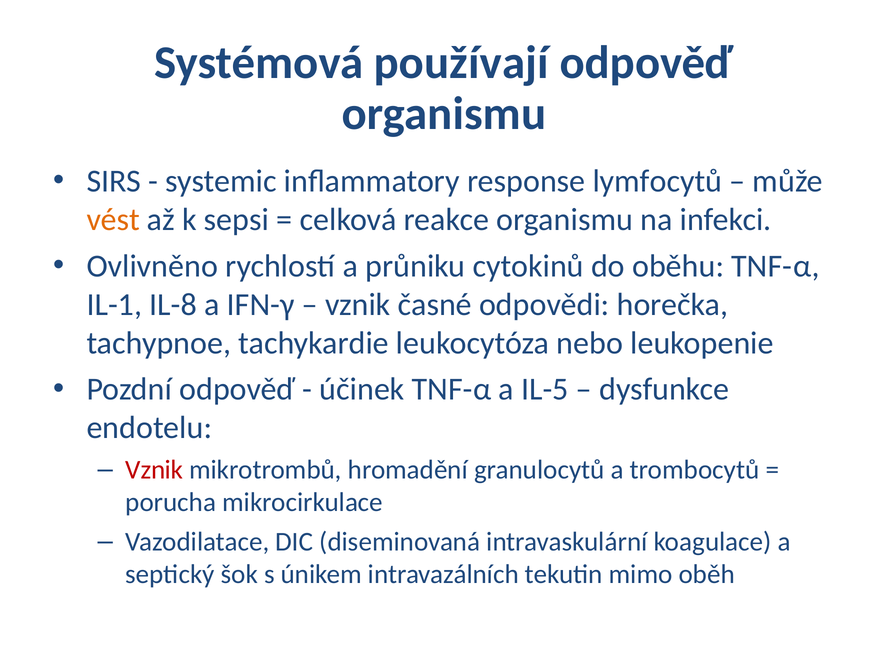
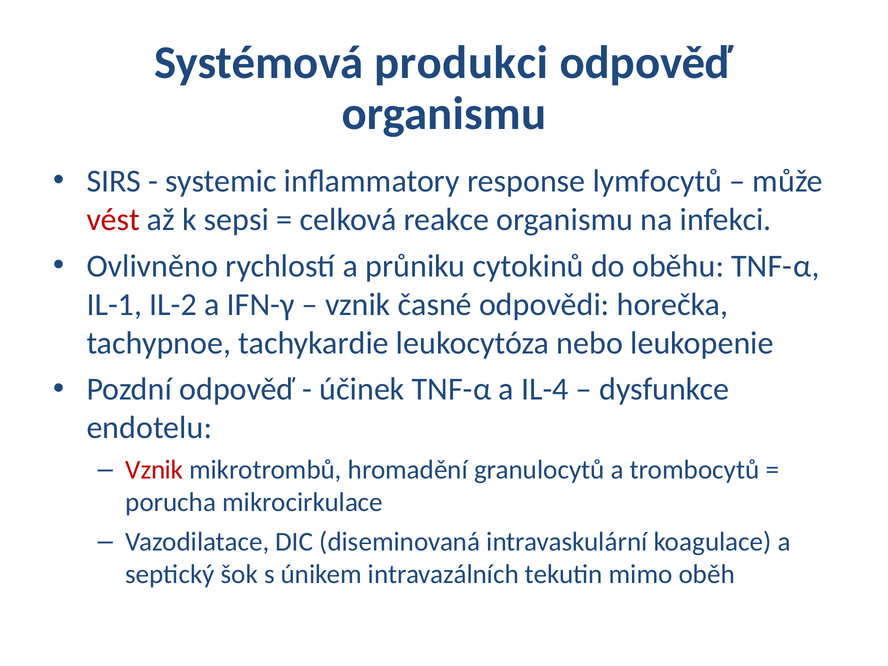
používají: používají -> produkci (461, 63)
vést colour: orange -> red (113, 220)
IL-8: IL-8 -> IL-2 (173, 305)
IL-5: IL-5 -> IL-4 (545, 389)
